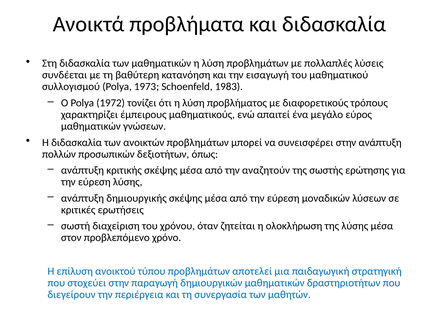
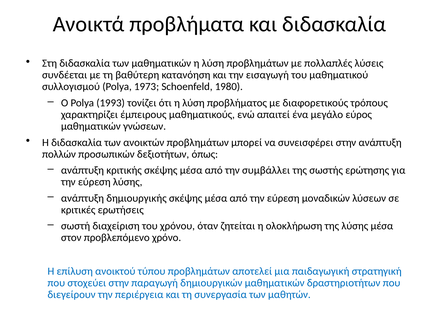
1983: 1983 -> 1980 (229, 87)
1972: 1972 -> 1993 (111, 103)
αναζητούν: αναζητούν -> συμβάλλει (266, 170)
